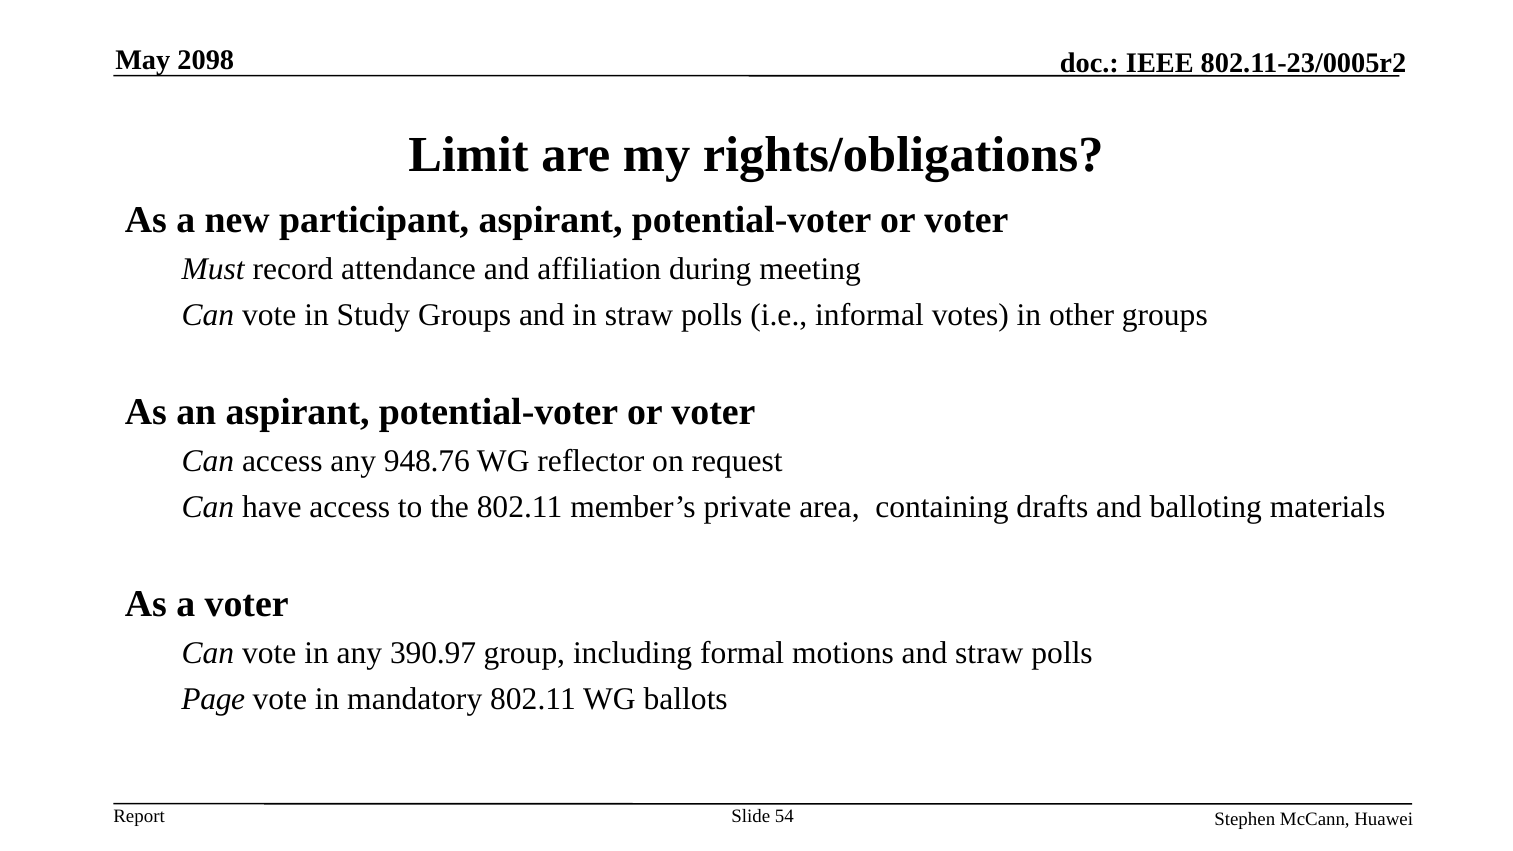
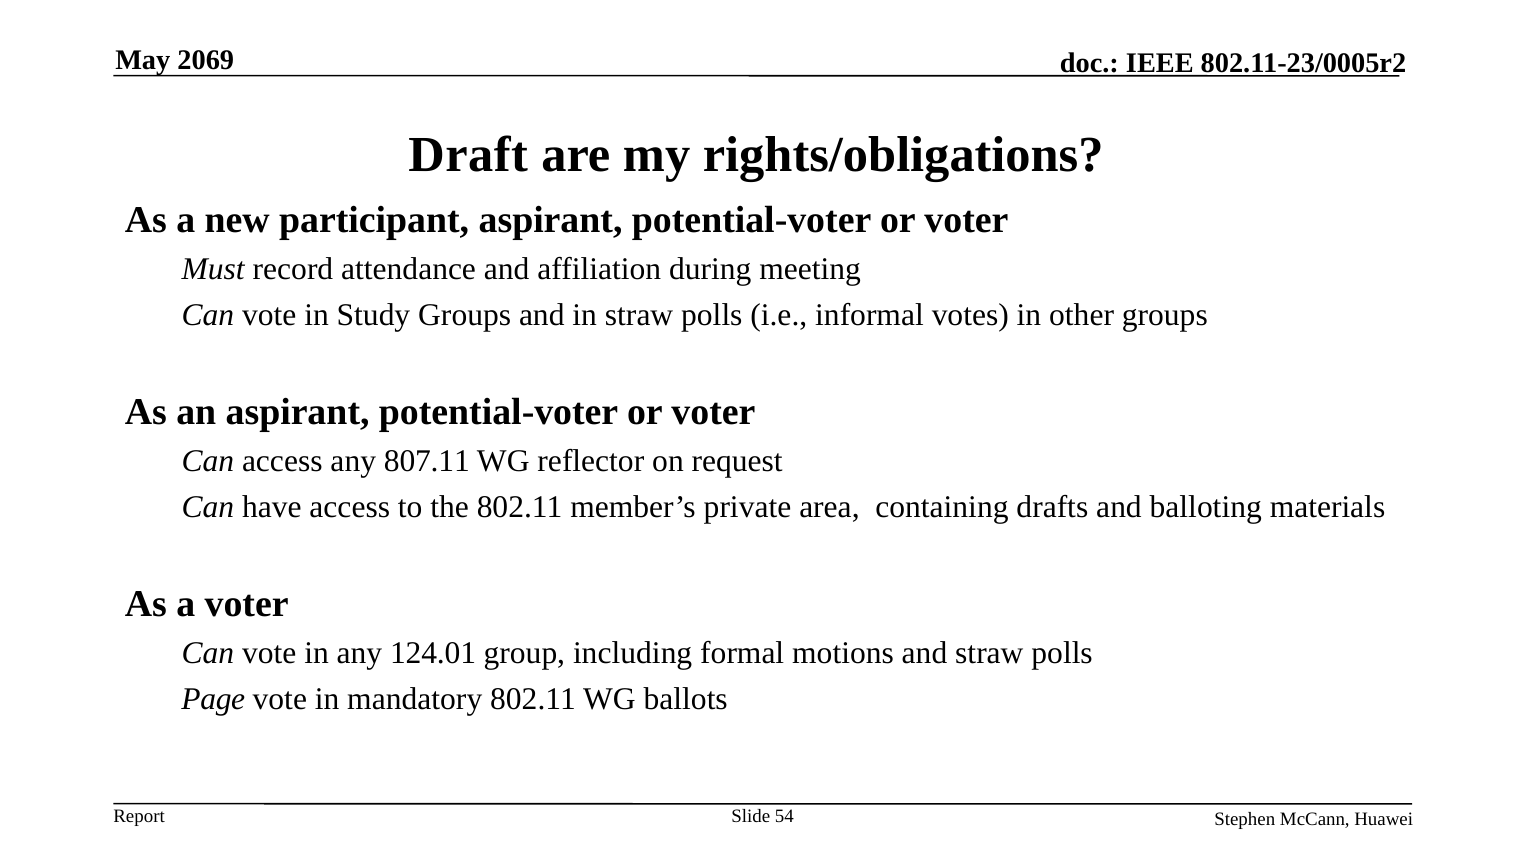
2098: 2098 -> 2069 (206, 60)
Limit: Limit -> Draft (468, 155)
948.76: 948.76 -> 807.11 (427, 461)
390.97: 390.97 -> 124.01 (433, 653)
